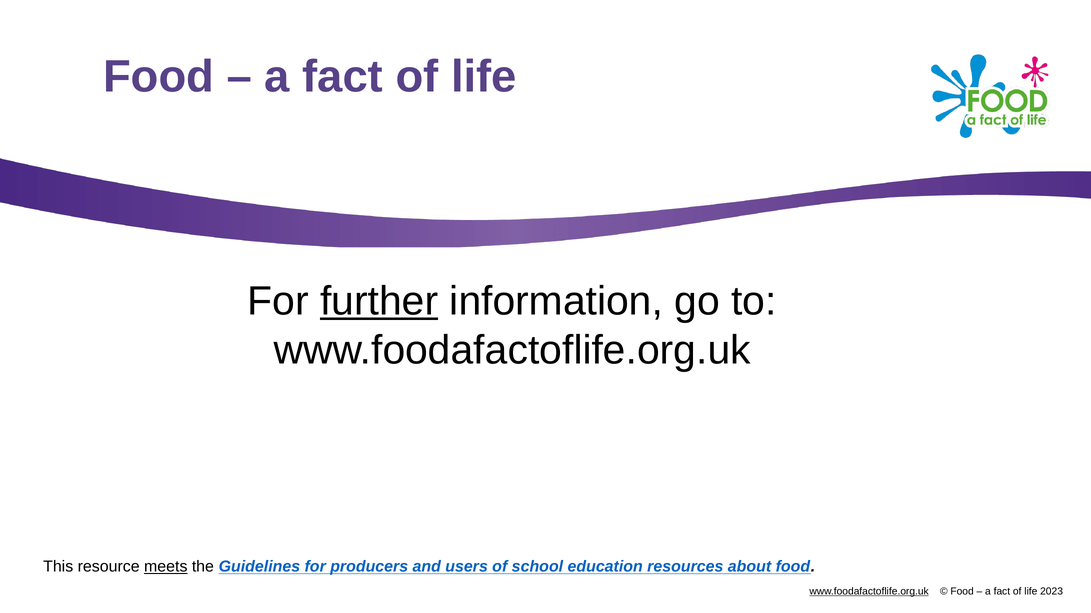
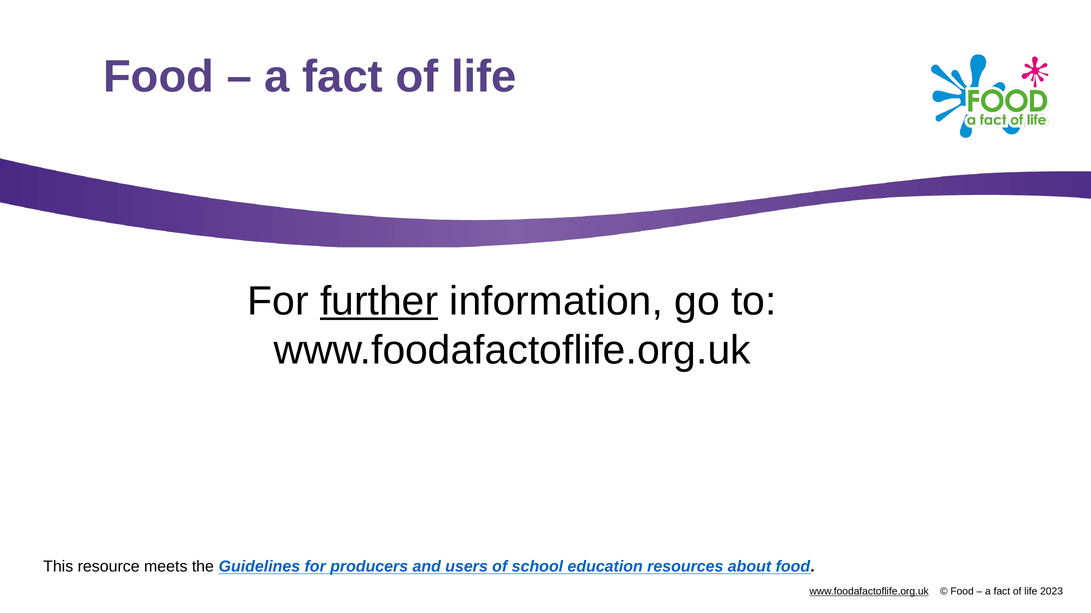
meets underline: present -> none (166, 567)
